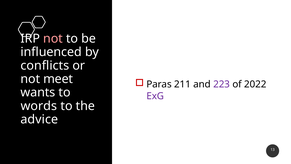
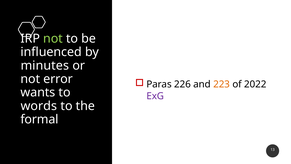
not colour: pink -> light green (53, 39)
conflicts: conflicts -> minutes (45, 65)
meet: meet -> error (58, 79)
211: 211 -> 226 (182, 84)
223 colour: purple -> orange (222, 84)
advice: advice -> formal (39, 119)
